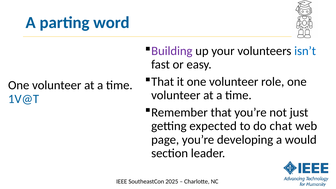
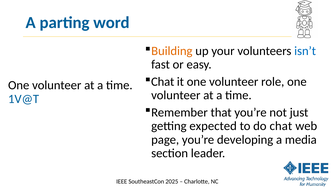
Building colour: purple -> orange (172, 51)
That: That -> Chat (163, 82)
would: would -> media (301, 140)
